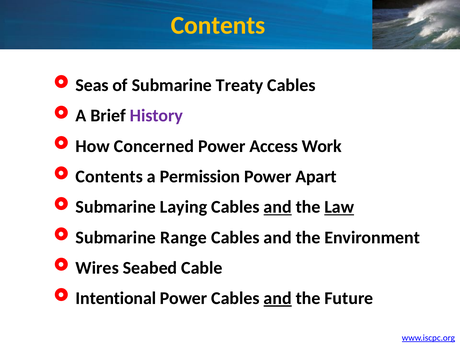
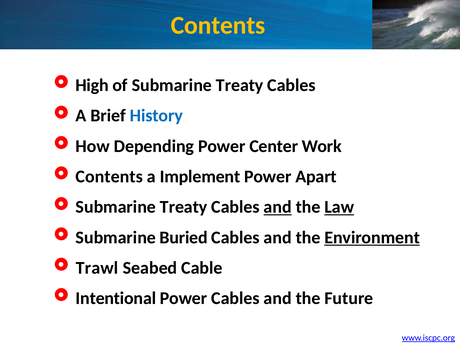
Seas: Seas -> High (92, 85)
History colour: purple -> blue (156, 116)
Concerned: Concerned -> Depending (154, 146)
Access: Access -> Center (274, 146)
Permission: Permission -> Implement (200, 177)
Laying: Laying -> Treaty (184, 207)
Range: Range -> Buried (184, 237)
Environment underline: none -> present (372, 237)
Wires: Wires -> Trawl (97, 268)
and underline: present -> none (278, 298)
